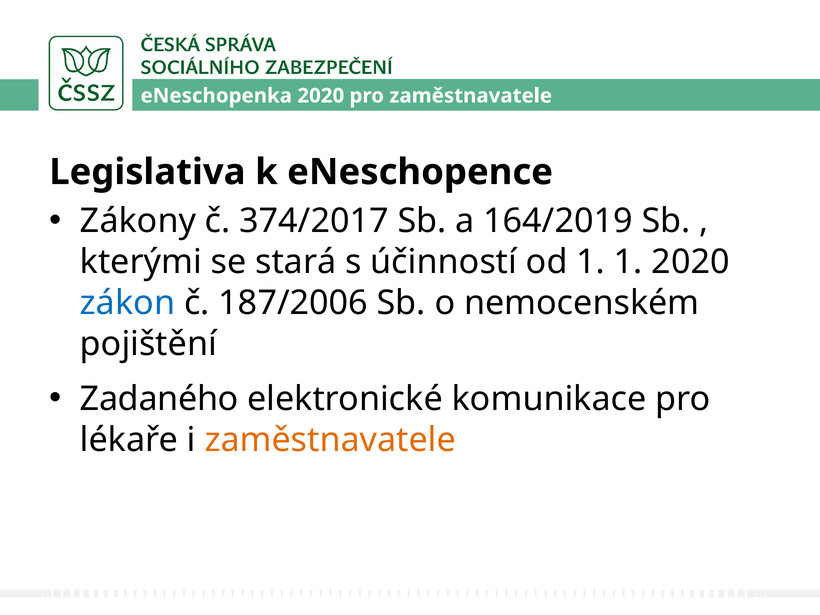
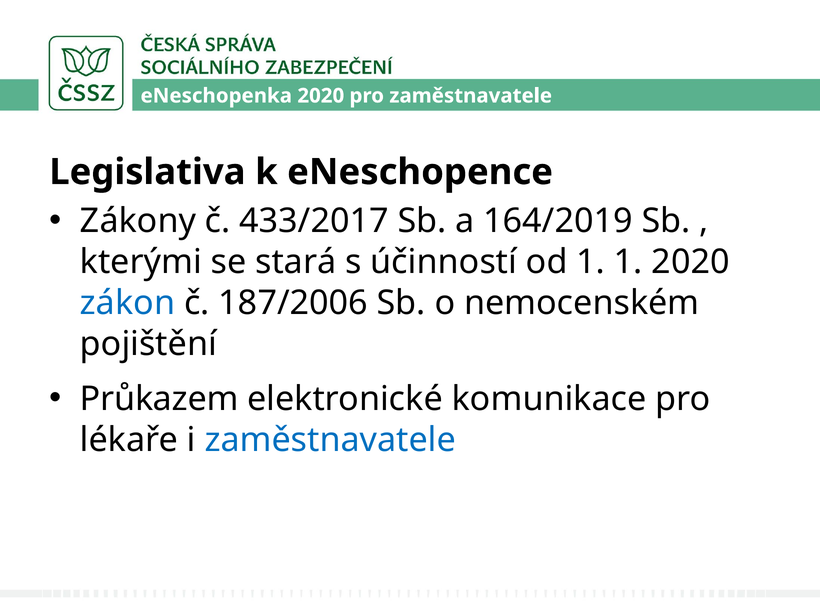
374/2017: 374/2017 -> 433/2017 (314, 221)
Zadaného: Zadaného -> Průkazem (159, 399)
zaměstnavatele colour: orange -> blue (330, 440)
